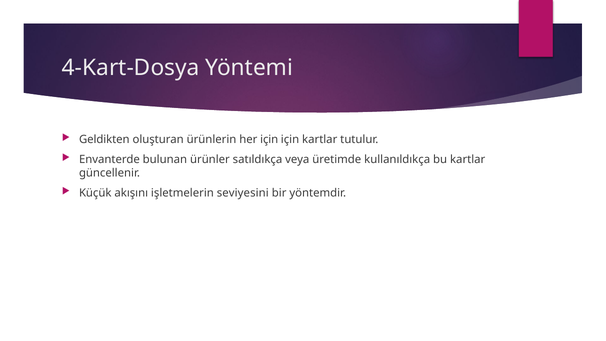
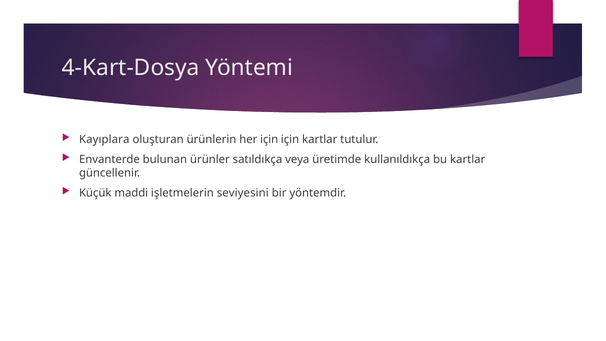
Geldikten: Geldikten -> Kayıplara (104, 139)
akışını: akışını -> maddi (131, 193)
